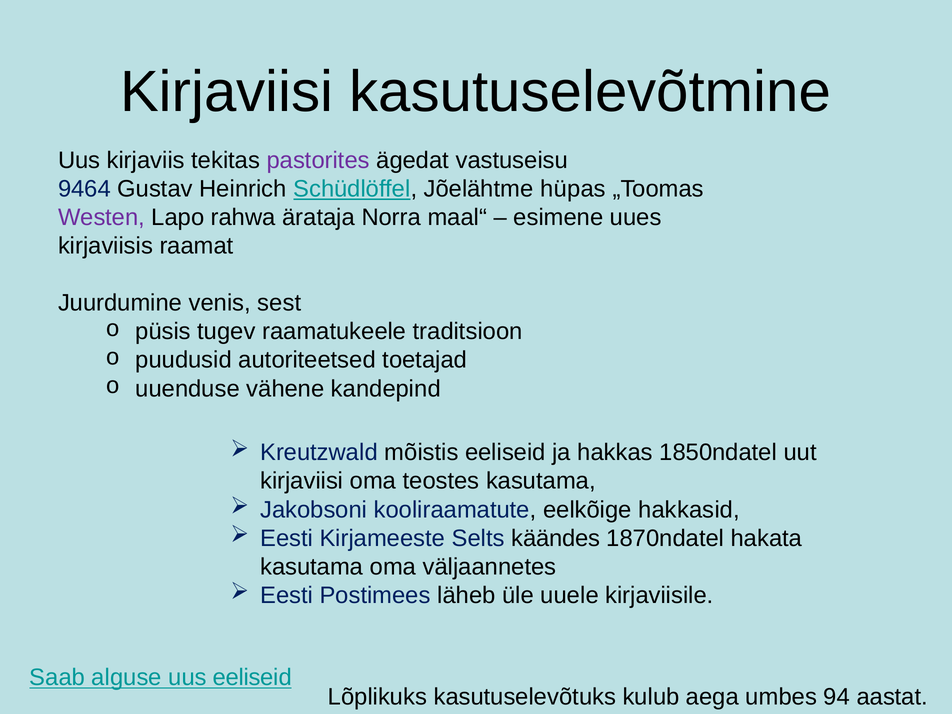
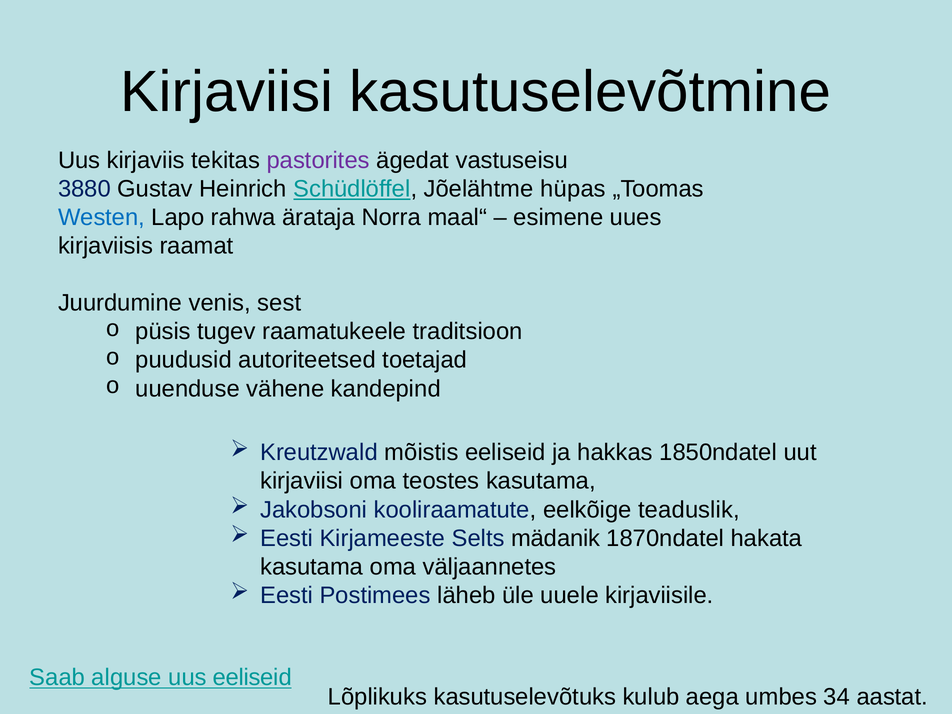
9464: 9464 -> 3880 (84, 189)
Westen colour: purple -> blue (101, 217)
hakkasid: hakkasid -> teaduslik (689, 510)
käändes: käändes -> mädanik (556, 538)
94: 94 -> 34 (837, 697)
